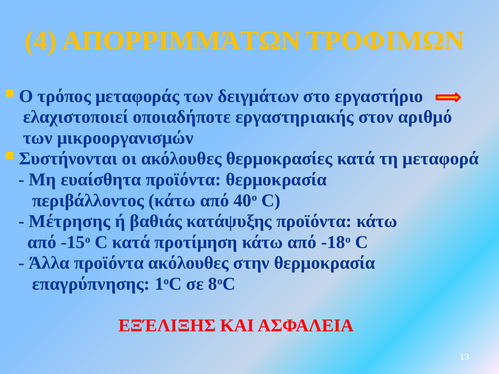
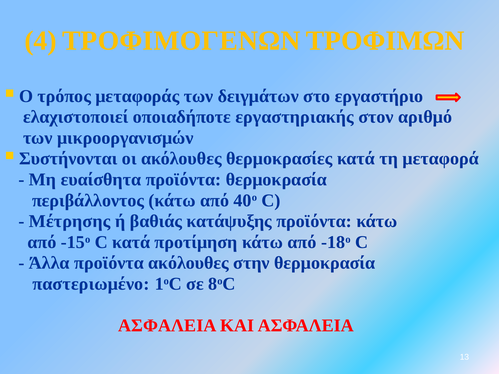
ΑΠΟΡΡΙΜΜΆΤΩΝ: ΑΠΟΡΡΙΜΜΆΤΩΝ -> ΤΡΟΦΙΜΟΓΕΝΩΝ (181, 41)
επαγρύπνησης: επαγρύπνησης -> παστεριωμένο (91, 284)
ΕΞΈΛΙΞΗΣ: ΕΞΈΛΙΞΗΣ -> ΑΣΦΑΛΕΙΑ (167, 326)
